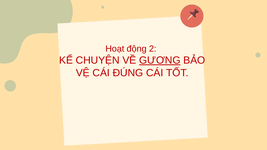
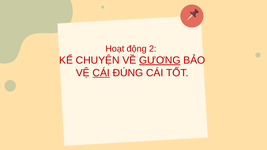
CÁI underline: none -> present (101, 73)
